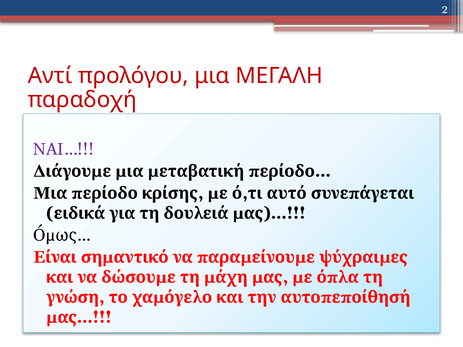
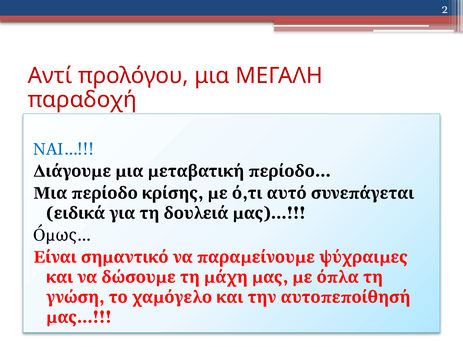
ΝΑΙ… colour: purple -> blue (64, 149)
